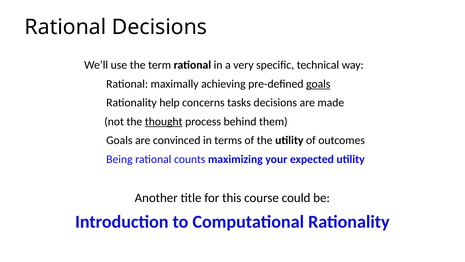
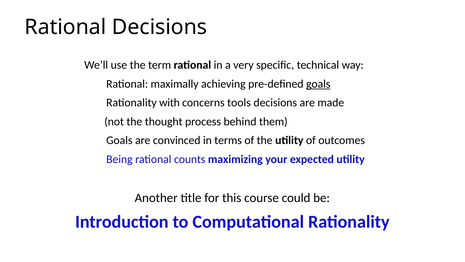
help: help -> with (170, 103)
tasks: tasks -> tools (239, 103)
thought underline: present -> none (164, 121)
